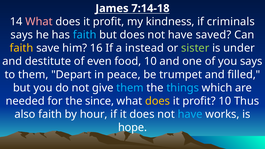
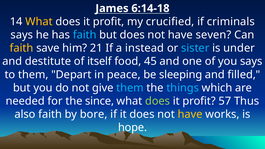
7:14-18: 7:14-18 -> 6:14-18 (150, 8)
What colour: pink -> yellow (39, 22)
kindness: kindness -> crucified (170, 22)
saved: saved -> seven (213, 35)
16: 16 -> 21 (96, 48)
sister colour: light green -> light blue (195, 48)
even: even -> itself (99, 61)
food 10: 10 -> 45 (150, 61)
trumpet: trumpet -> sleeping (181, 75)
does colour: yellow -> light green (158, 101)
profit 10: 10 -> 57 (225, 101)
hour: hour -> bore (94, 114)
have colour: light blue -> yellow (190, 114)
